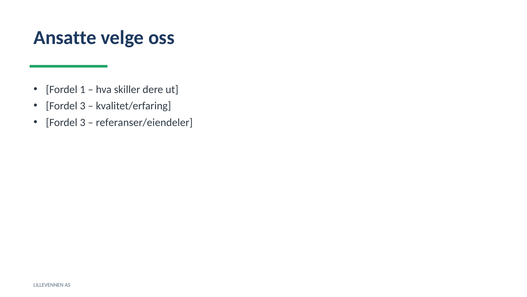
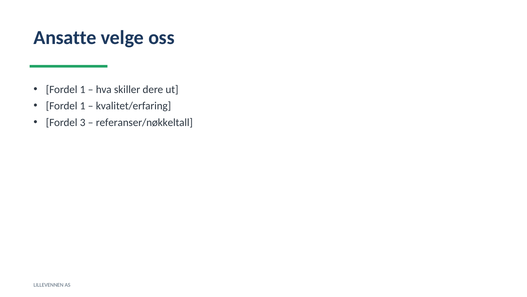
3: 3 -> 1 (83, 106)
referanser/eiendeler: referanser/eiendeler -> referanser/nøkkeltall (144, 122)
